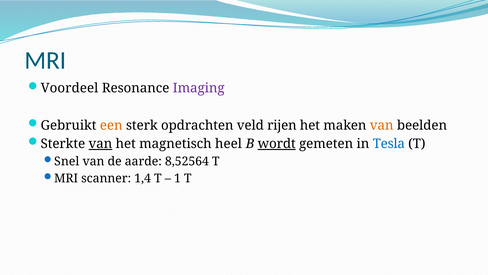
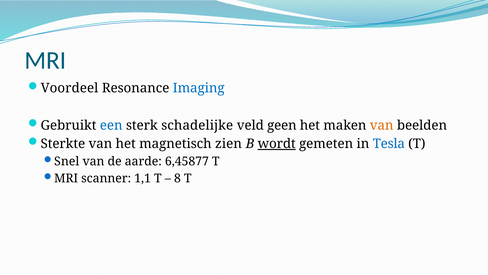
Imaging colour: purple -> blue (199, 88)
een colour: orange -> blue (111, 125)
opdrachten: opdrachten -> schadelijke (197, 125)
rijen: rijen -> geen (282, 125)
van underline: present -> none (100, 144)
heel: heel -> zien (228, 144)
8,52564: 8,52564 -> 6,45877 (187, 161)
1,4: 1,4 -> 1,1 (143, 178)
1: 1 -> 8 (177, 178)
